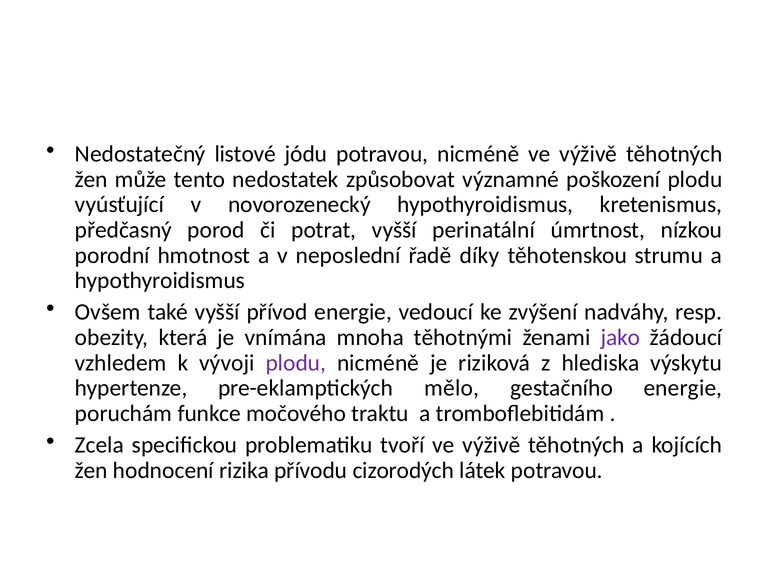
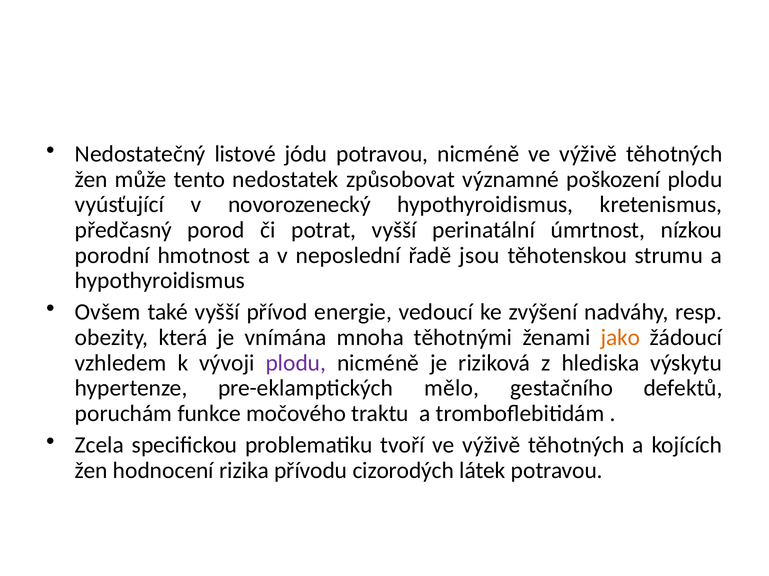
díky: díky -> jsou (480, 256)
jako colour: purple -> orange (620, 338)
gestačního energie: energie -> defektů (683, 389)
